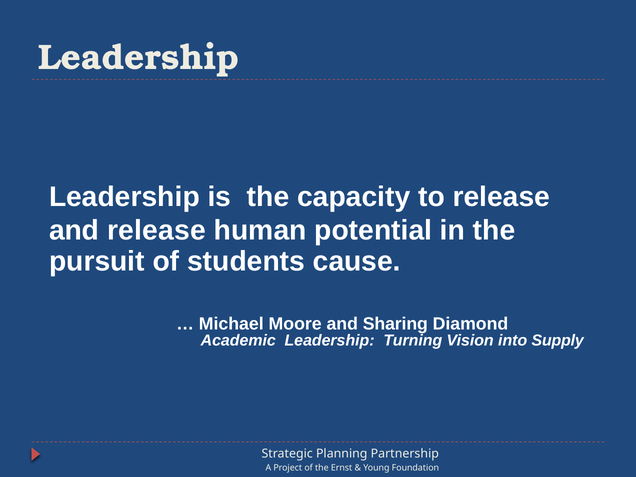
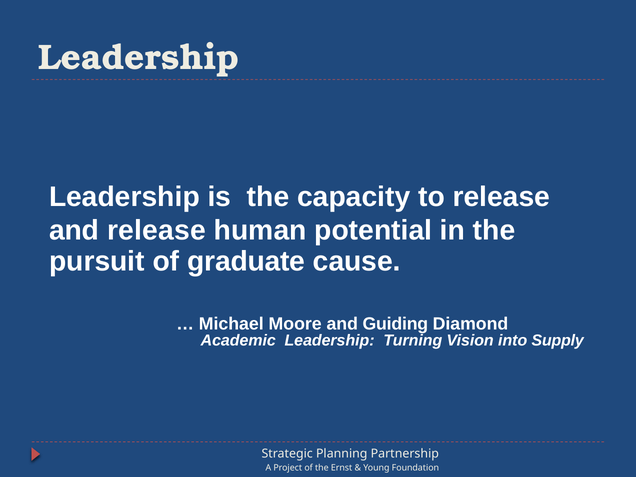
students: students -> graduate (246, 261)
Sharing: Sharing -> Guiding (395, 324)
